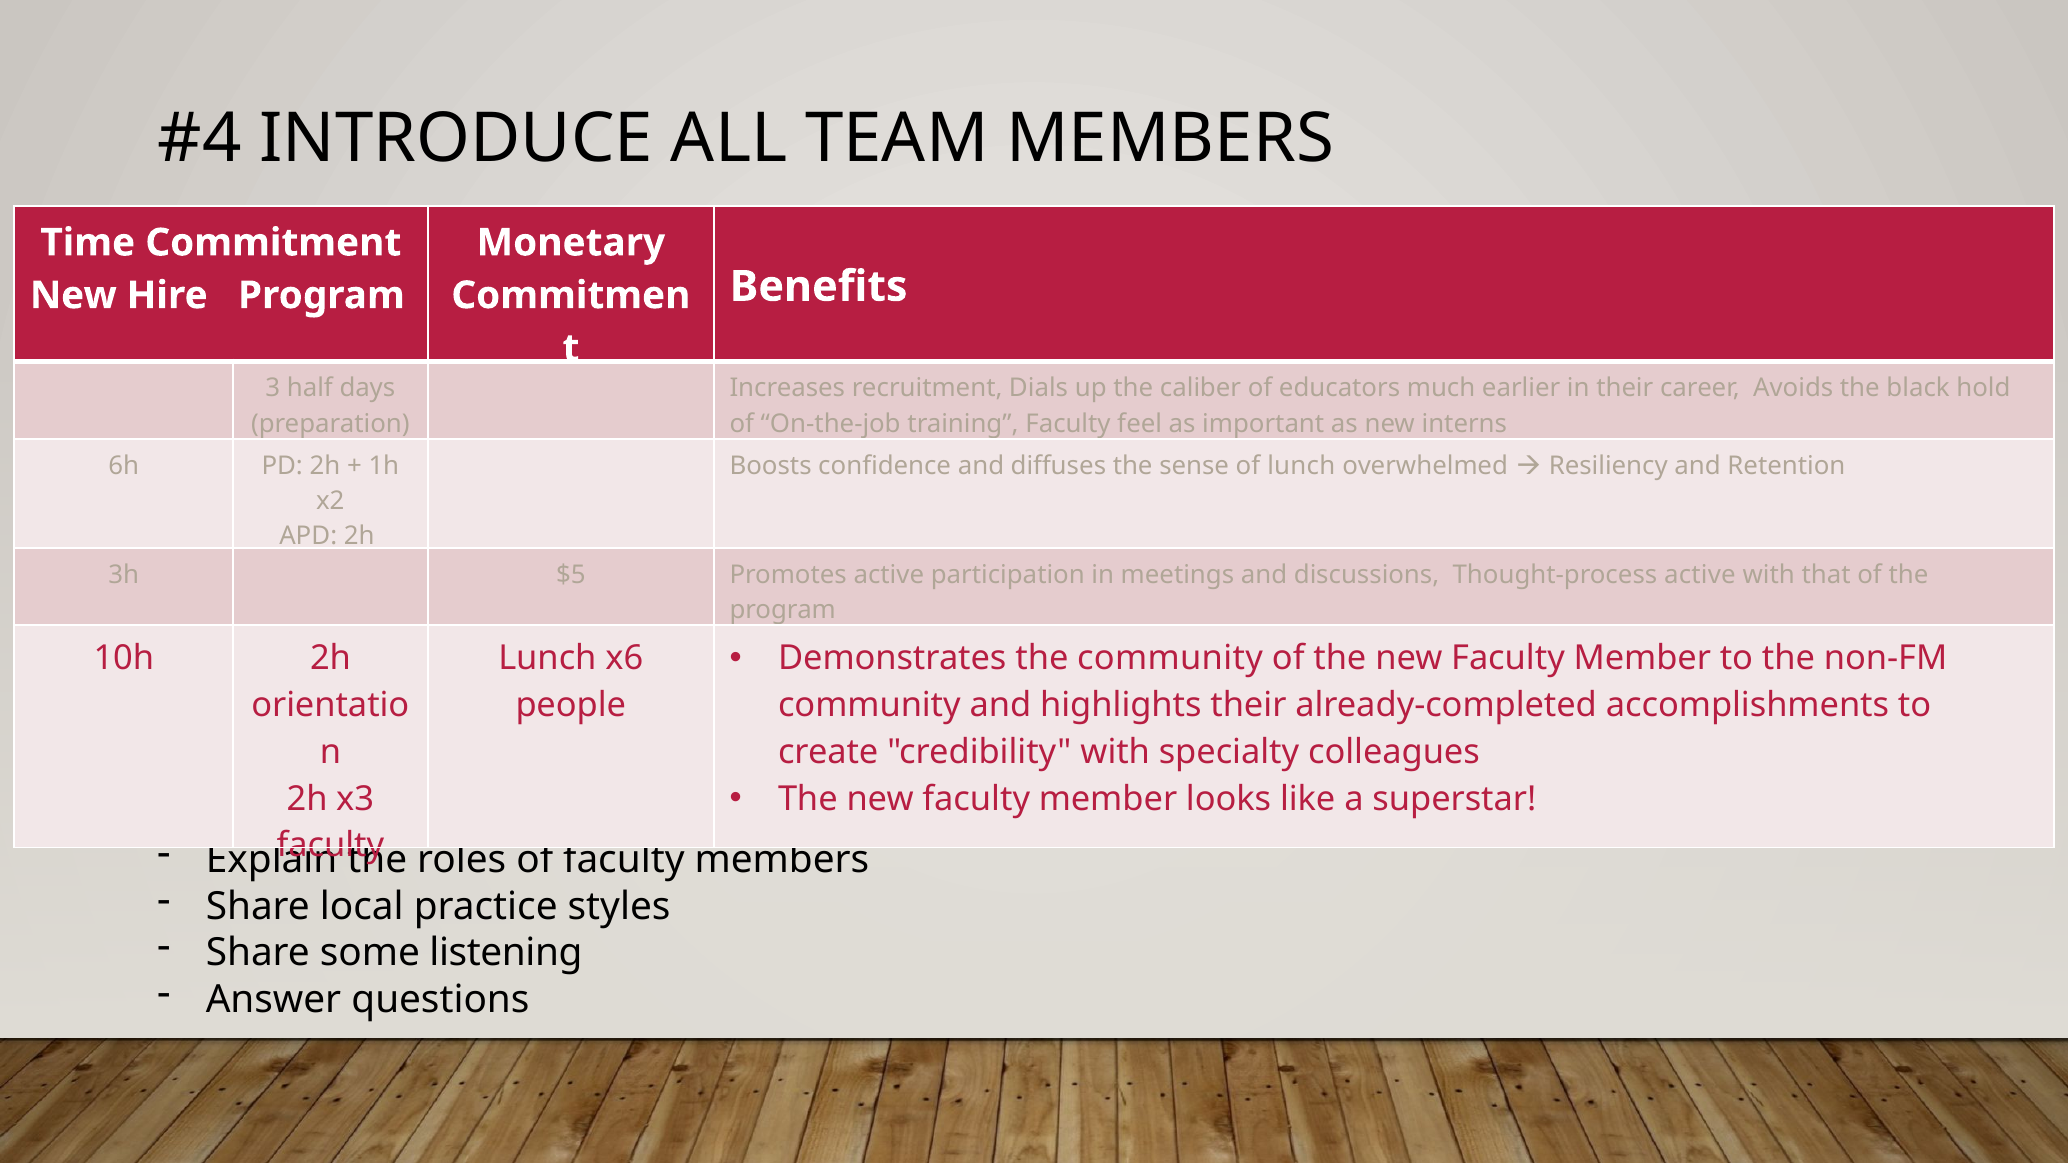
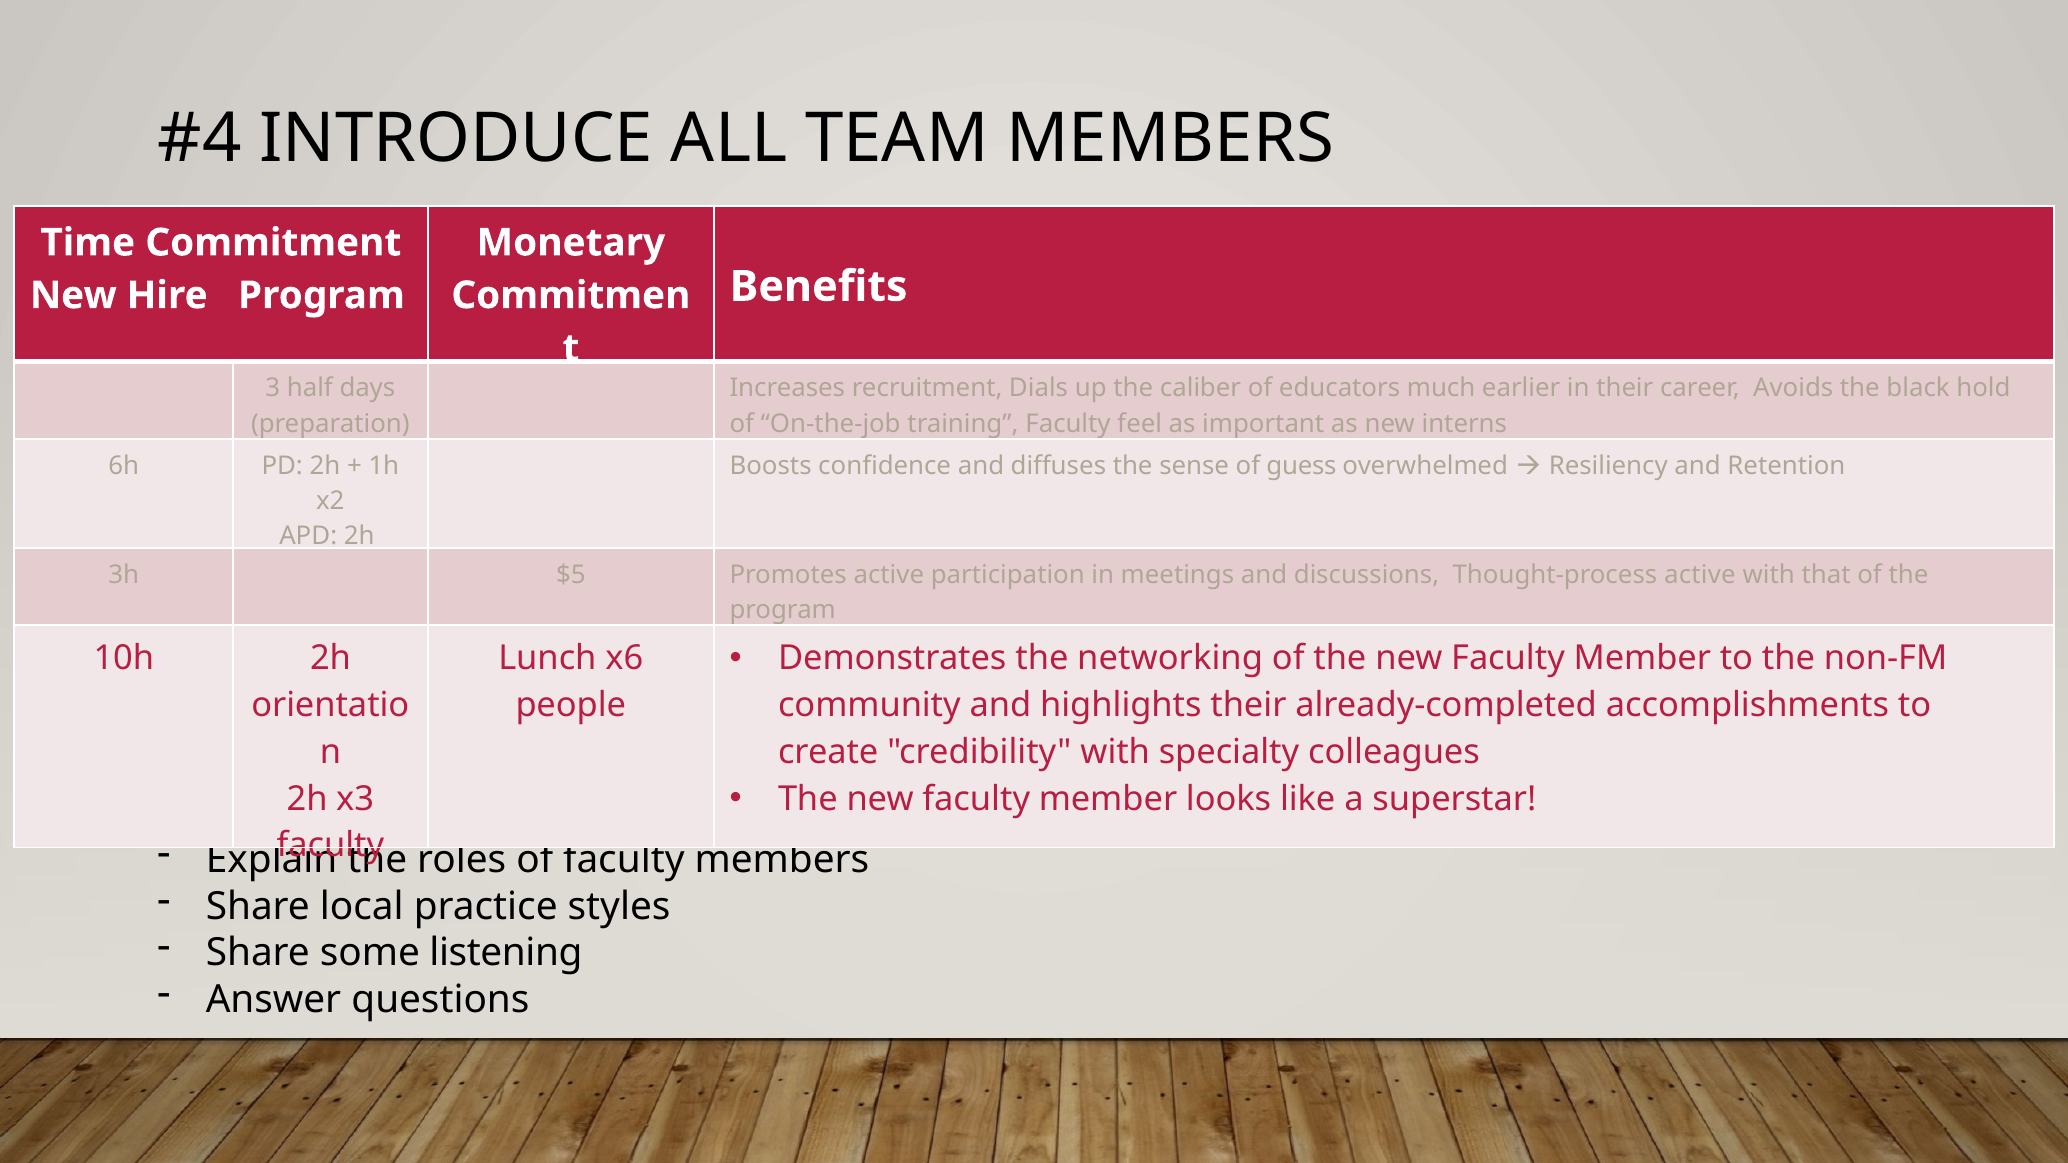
of lunch: lunch -> guess (1302, 466)
the community: community -> networking (1170, 659)
